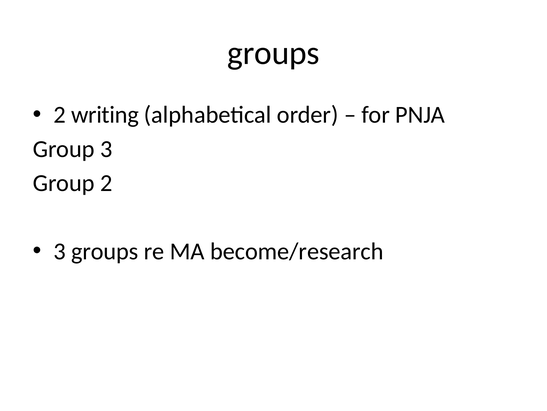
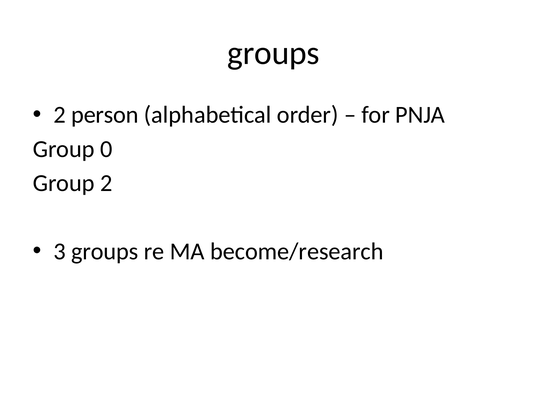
writing: writing -> person (105, 115)
Group 3: 3 -> 0 (106, 149)
